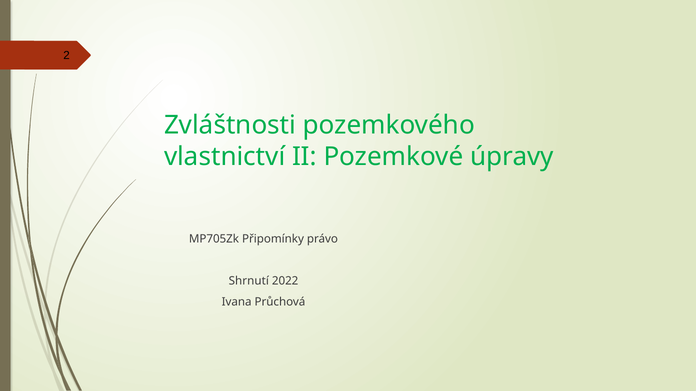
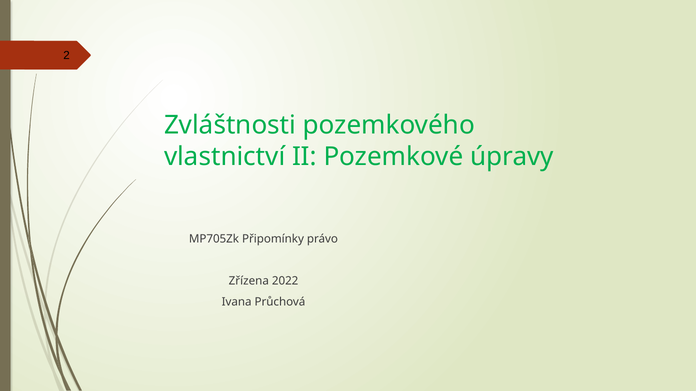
Shrnutí: Shrnutí -> Zřízena (249, 281)
